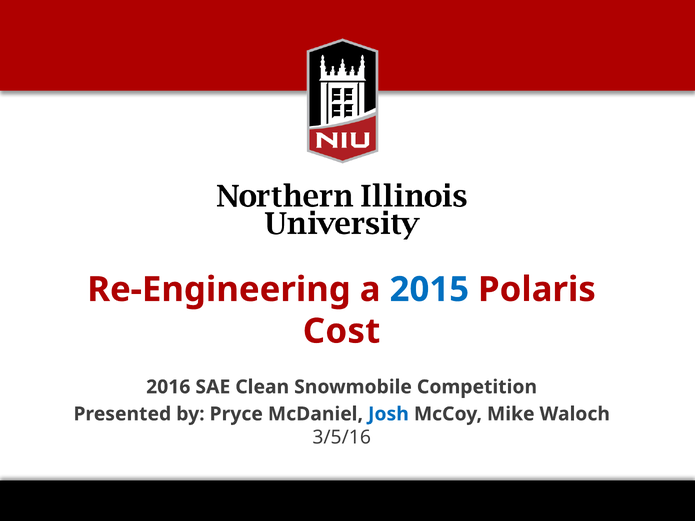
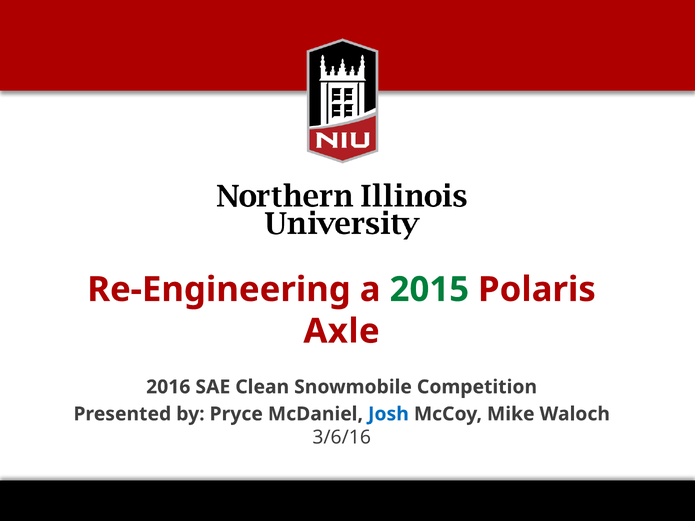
2015 colour: blue -> green (429, 290)
Cost: Cost -> Axle (342, 331)
3/5/16: 3/5/16 -> 3/6/16 (342, 437)
